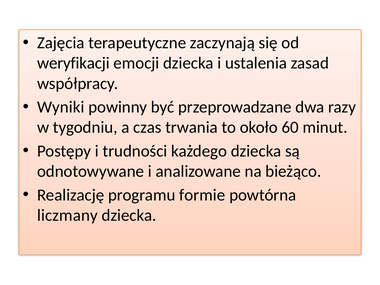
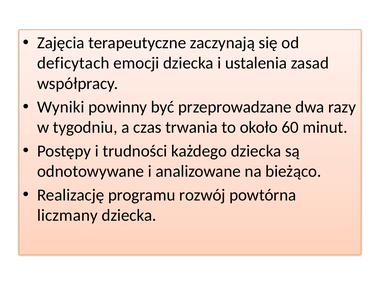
weryfikacji: weryfikacji -> deficytach (73, 63)
formie: formie -> rozwój (202, 195)
